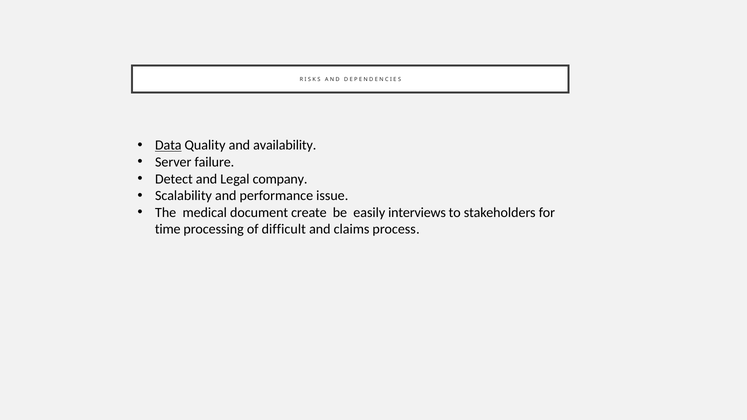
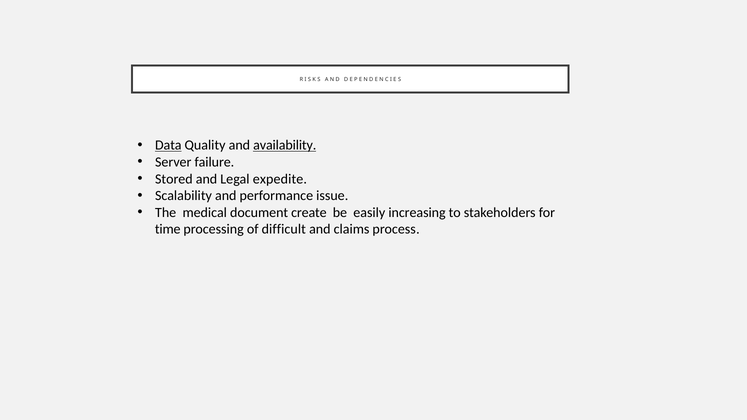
availability underline: none -> present (285, 145)
Detect: Detect -> Stored (174, 179)
company: company -> expedite (280, 179)
interviews: interviews -> increasing (417, 213)
